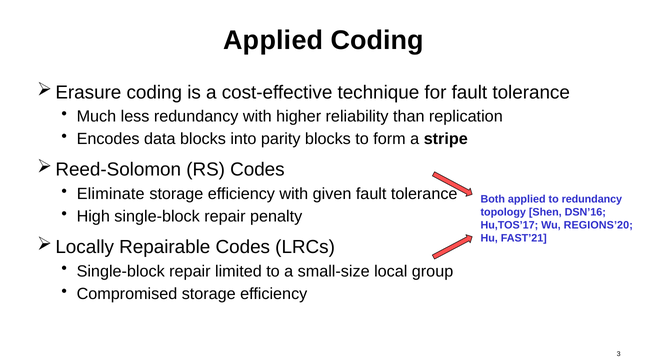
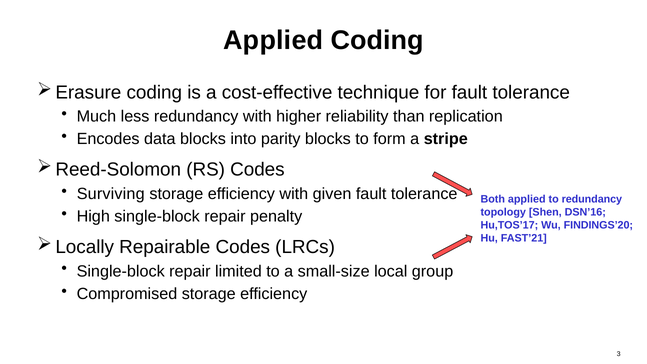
Eliminate: Eliminate -> Surviving (111, 194)
REGIONS’20: REGIONS’20 -> FINDINGS’20 (598, 225)
